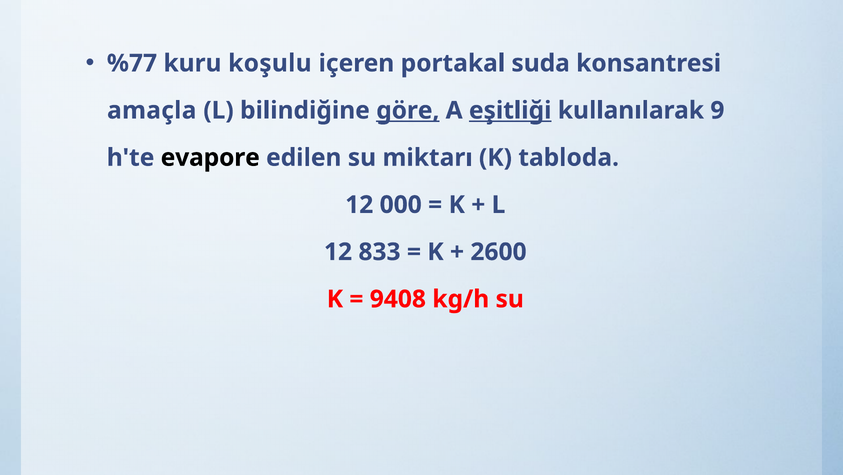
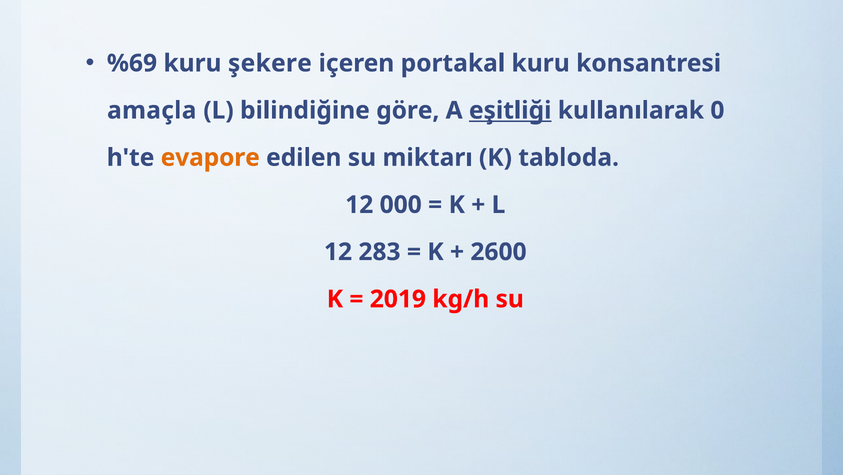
%77: %77 -> %69 (132, 63)
koşulu: koşulu -> şekere (270, 63)
portakal suda: suda -> kuru (541, 63)
göre underline: present -> none (408, 110)
9: 9 -> 0 (717, 110)
evapore colour: black -> orange (210, 157)
833: 833 -> 283 (379, 252)
9408: 9408 -> 2019 (398, 299)
